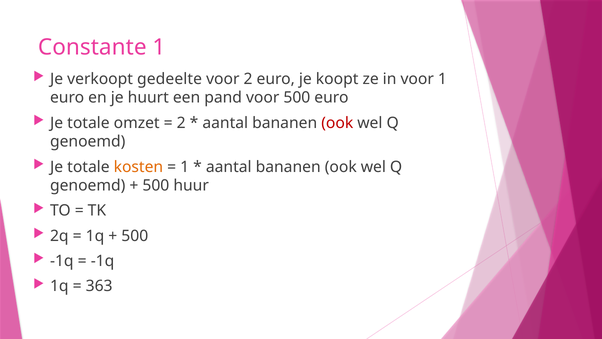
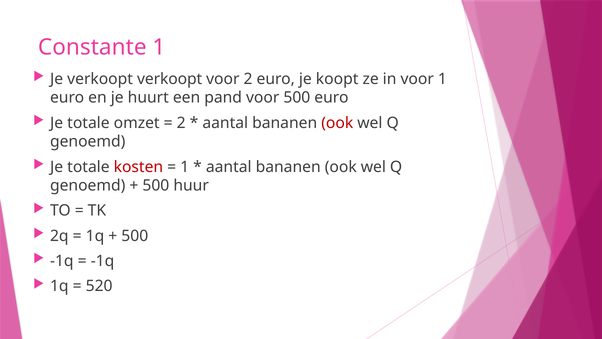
verkoopt gedeelte: gedeelte -> verkoopt (170, 79)
kosten colour: orange -> red (138, 167)
363: 363 -> 520 (99, 286)
